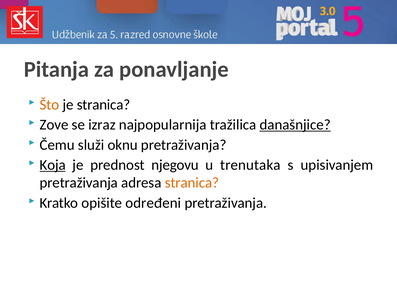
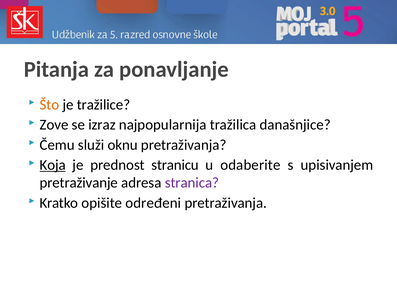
je stranica: stranica -> tražilice (103, 105)
današnjice underline: present -> none (295, 125)
njegovu: njegovu -> stranicu (175, 165)
trenutaka: trenutaka -> odaberite (250, 165)
pretraživanja: pretraživanja -> pretraživanje (79, 183)
stranica colour: orange -> purple (192, 183)
